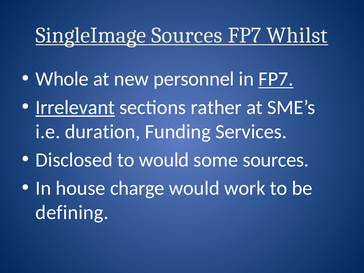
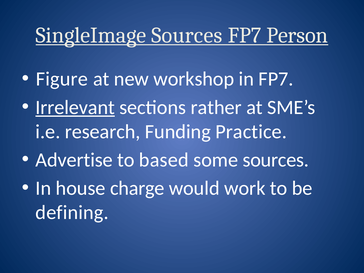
Whilst: Whilst -> Person (297, 35)
Whole: Whole -> Figure (62, 79)
personnel: personnel -> workshop (194, 79)
FP7 underline: present -> none (276, 79)
duration: duration -> research (103, 132)
Services: Services -> Practice (251, 132)
Disclosed: Disclosed -> Advertise (74, 160)
to would: would -> based (164, 160)
